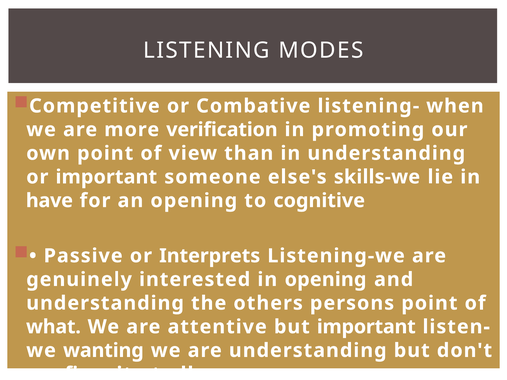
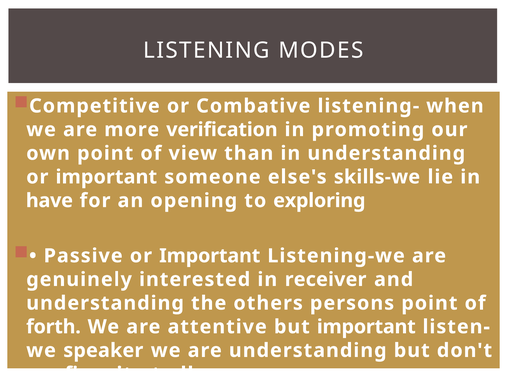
cognitive: cognitive -> exploring (319, 201)
Passive or Interprets: Interprets -> Important (210, 256)
in opening: opening -> receiver (326, 280)
what: what -> forth (53, 327)
wanting: wanting -> speaker (103, 351)
